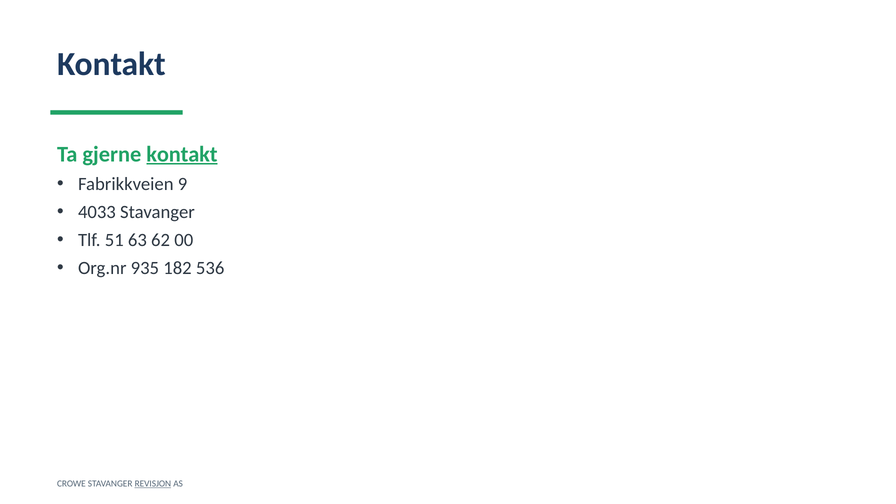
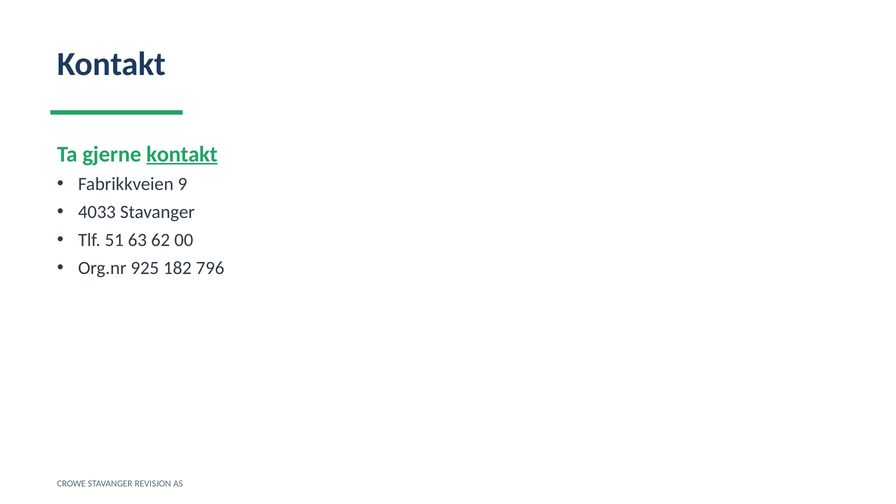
935: 935 -> 925 (145, 268)
536: 536 -> 796 (210, 268)
REVISJON underline: present -> none (153, 484)
